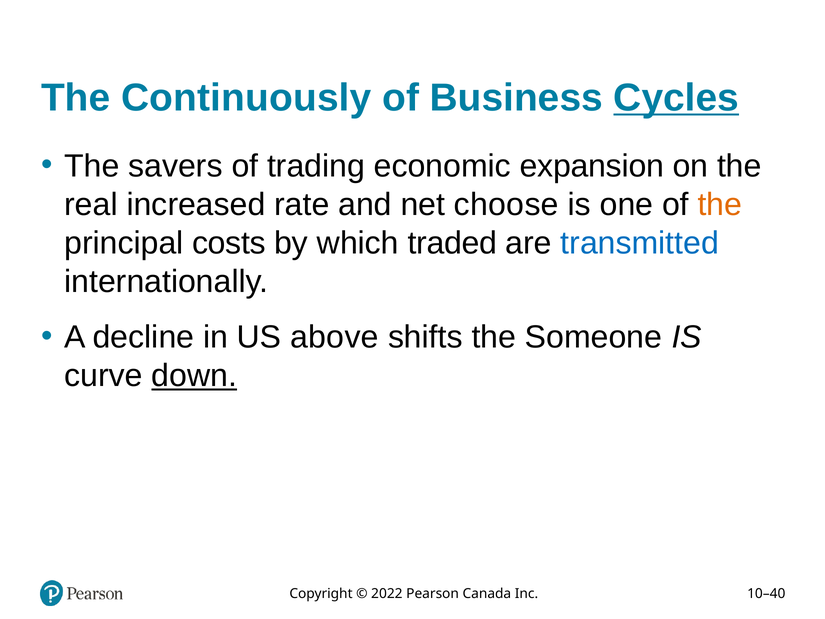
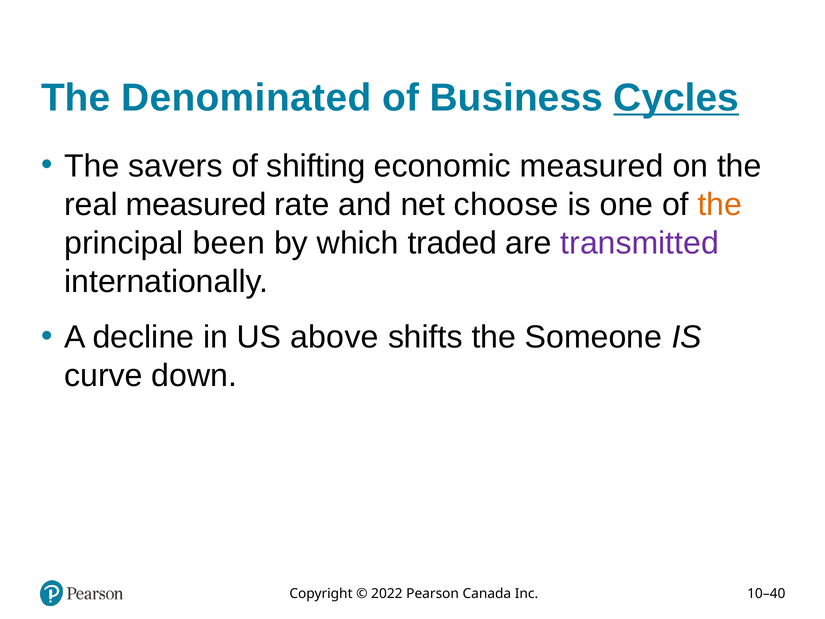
Continuously: Continuously -> Denominated (246, 98)
trading: trading -> shifting (316, 166)
economic expansion: expansion -> measured (592, 166)
real increased: increased -> measured (196, 204)
costs: costs -> been (229, 243)
transmitted colour: blue -> purple (640, 243)
down underline: present -> none (194, 376)
